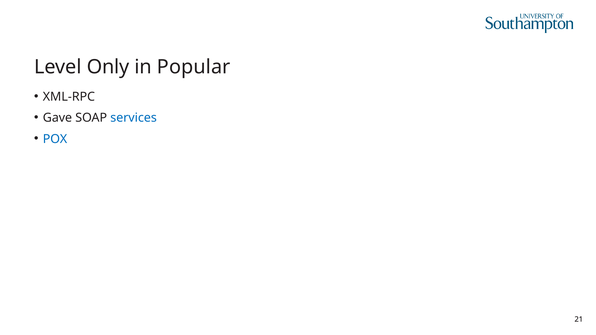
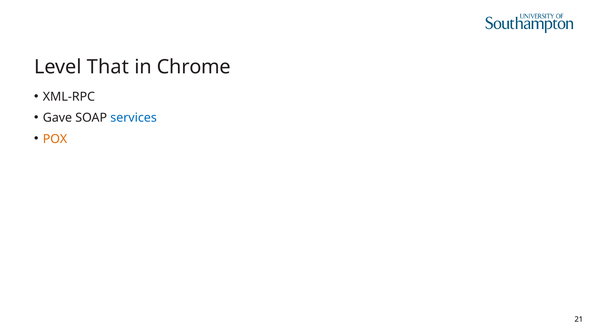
Only: Only -> That (108, 67)
Popular: Popular -> Chrome (194, 67)
POX colour: blue -> orange (55, 139)
